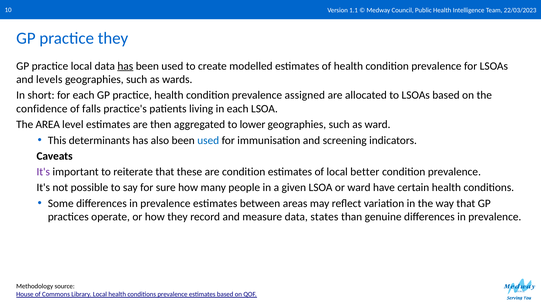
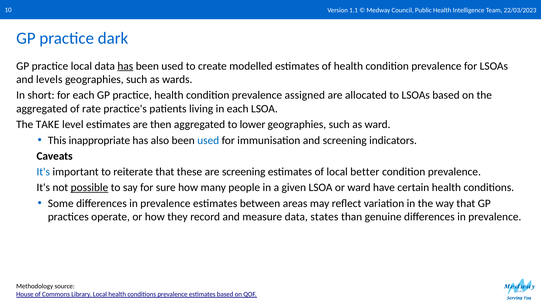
practice they: they -> dark (113, 38)
confidence: confidence -> aggregated (42, 109)
falls: falls -> rate (91, 109)
AREA: AREA -> TAKE (48, 125)
determinants: determinants -> inappropriate (99, 140)
It's colour: purple -> blue (43, 172)
are condition: condition -> screening (244, 172)
possible underline: none -> present (89, 188)
